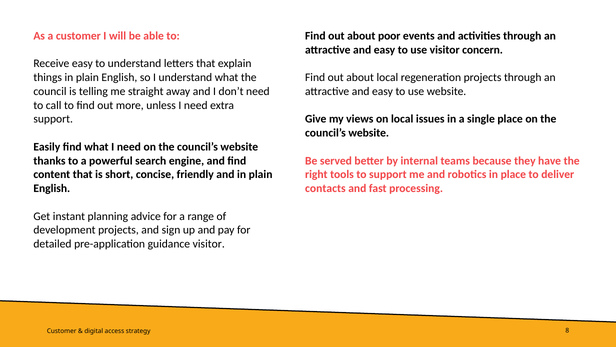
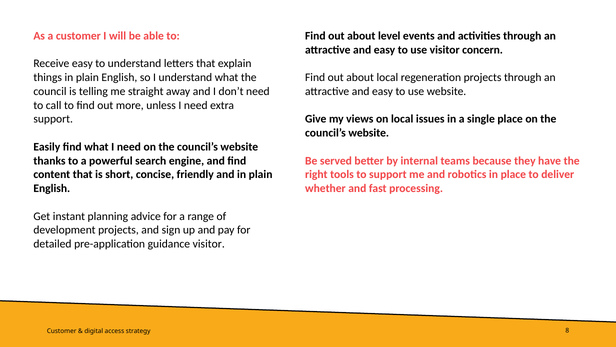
poor: poor -> level (389, 36)
contacts: contacts -> whether (325, 188)
